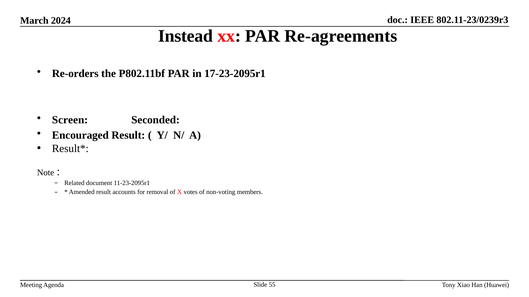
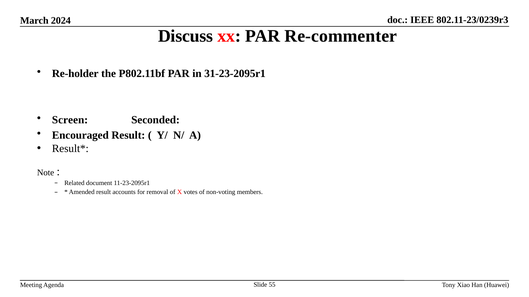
Instead: Instead -> Discuss (186, 36)
Re-agreements: Re-agreements -> Re-commenter (341, 36)
Re-orders: Re-orders -> Re-holder (75, 74)
17-23-2095r1: 17-23-2095r1 -> 31-23-2095r1 (235, 74)
